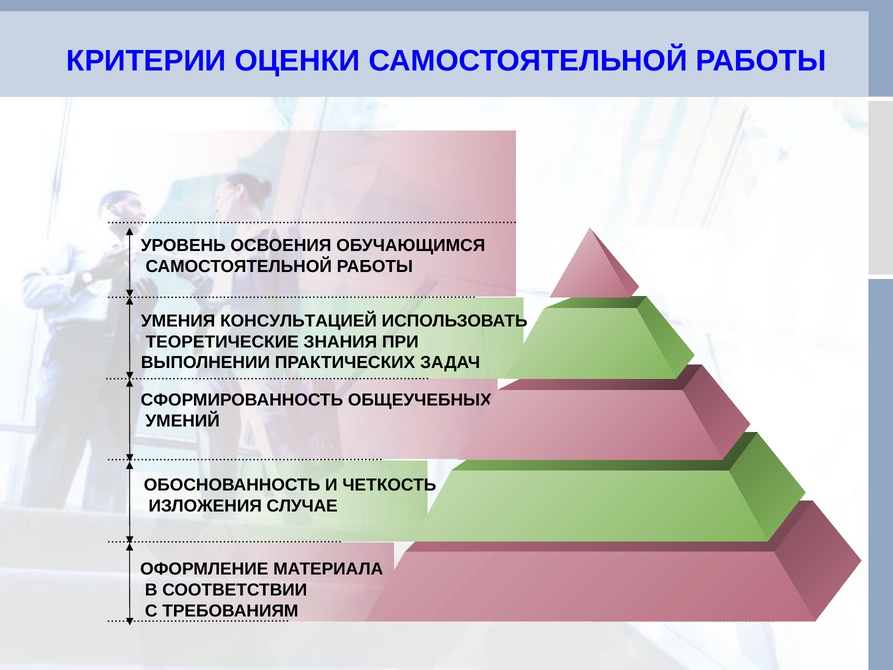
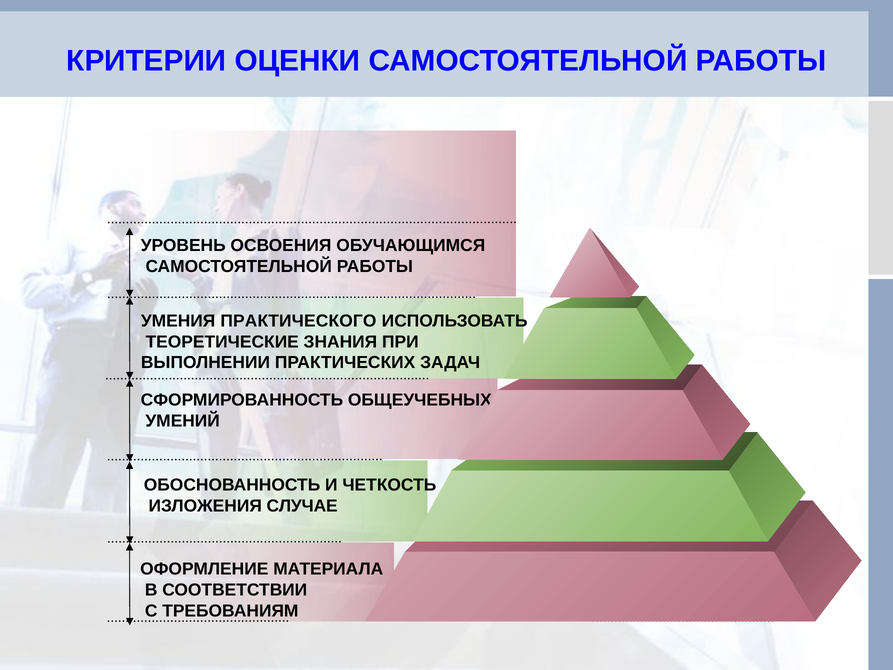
КОНСУЛЬТАЦИЕЙ: КОНСУЛЬТАЦИЕЙ -> ПРАКТИЧЕСКОГО (298, 321)
